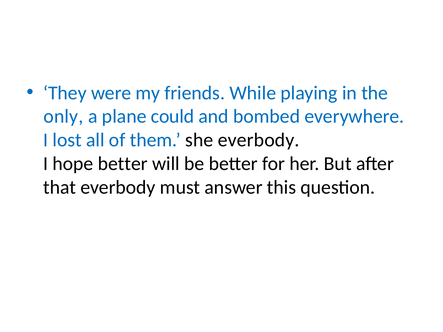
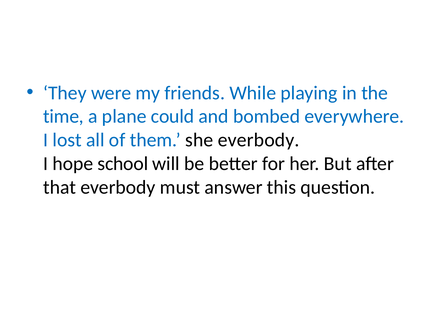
only: only -> time (64, 117)
hope better: better -> school (123, 164)
